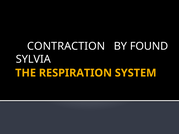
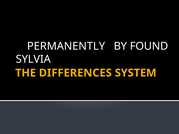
CONTRACTION: CONTRACTION -> PERMANENTLY (66, 46)
RESPIRATION: RESPIRATION -> DIFFERENCES (75, 73)
